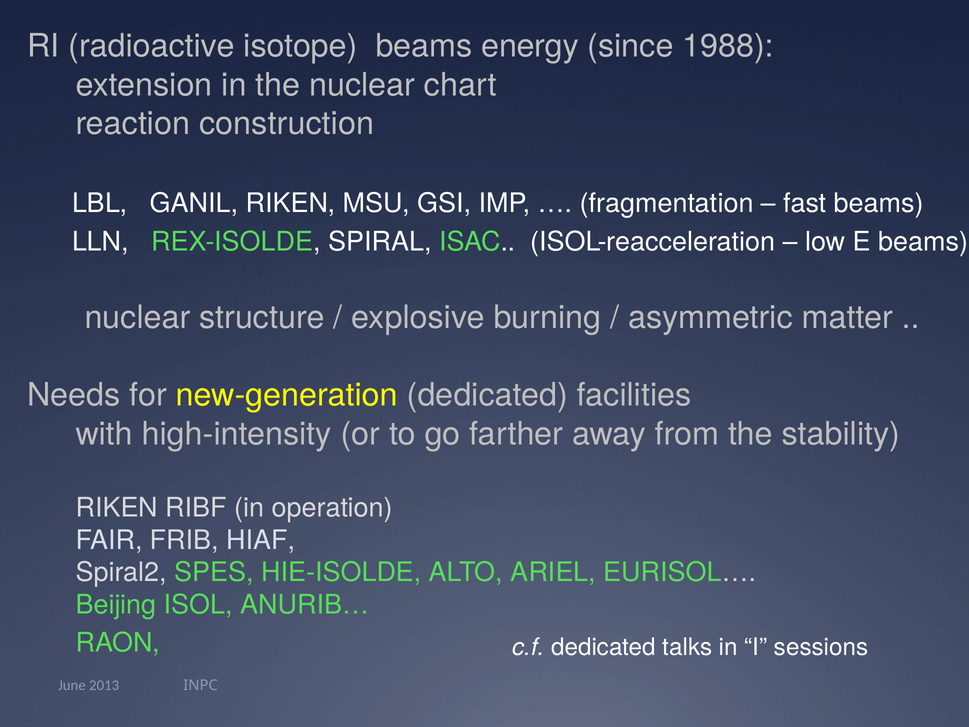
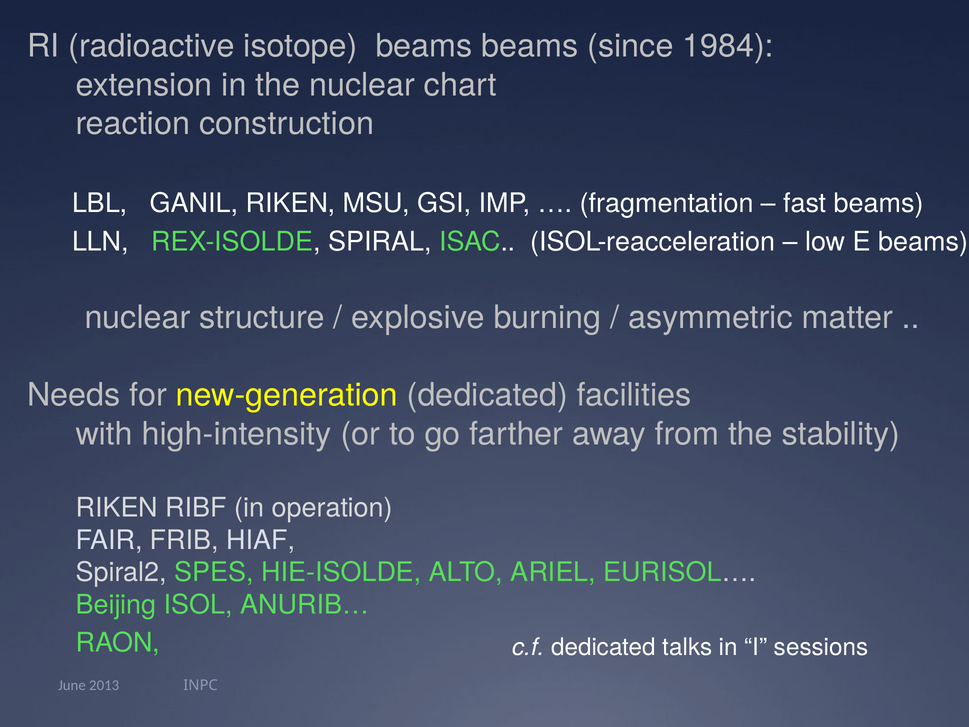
beams energy: energy -> beams (530, 46)
1988: 1988 -> 1984 (728, 46)
